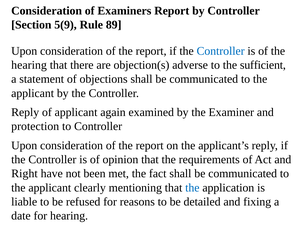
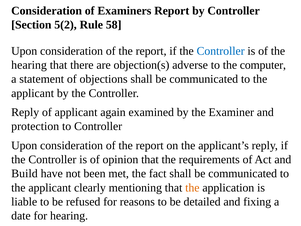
5(9: 5(9 -> 5(2 (66, 25)
89: 89 -> 58 (114, 25)
sufficient: sufficient -> computer (263, 65)
Right: Right -> Build (24, 173)
the colour: blue -> orange (192, 187)
